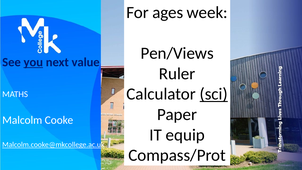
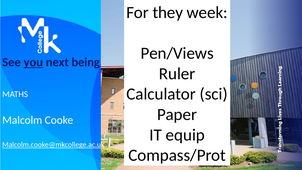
ages: ages -> they (168, 13)
value: value -> being (86, 62)
sci underline: present -> none (214, 94)
